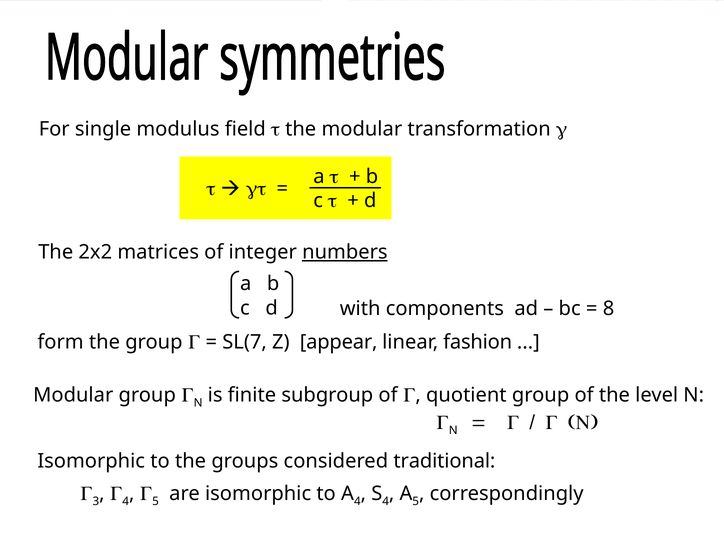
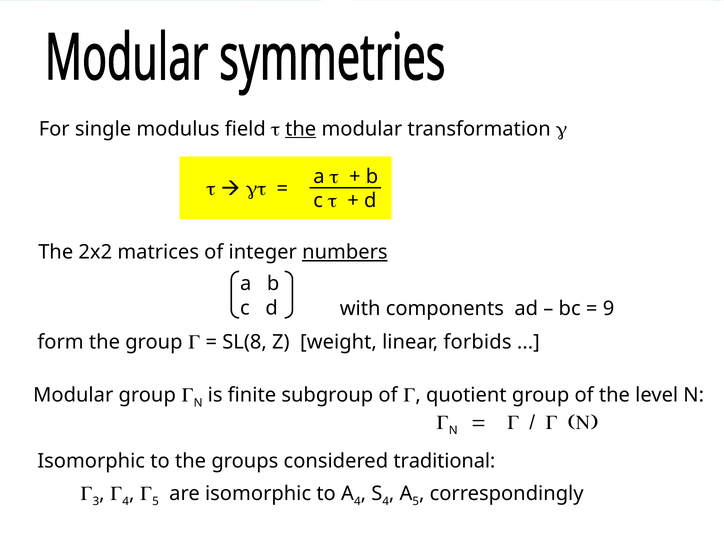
the underline: none -> present (301, 129)
8: 8 -> 9 (609, 309)
SL(7: SL(7 -> SL(8 (245, 342)
appear: appear -> weight (338, 342)
fashion: fashion -> forbids (477, 342)
